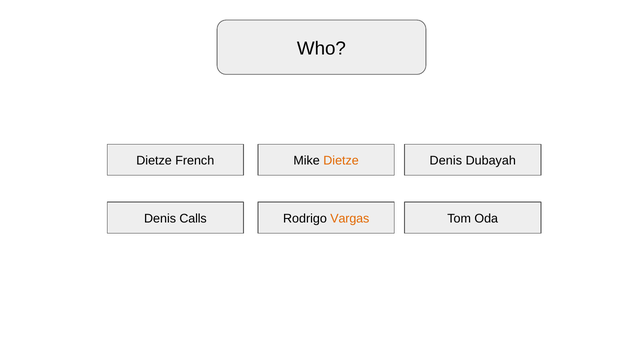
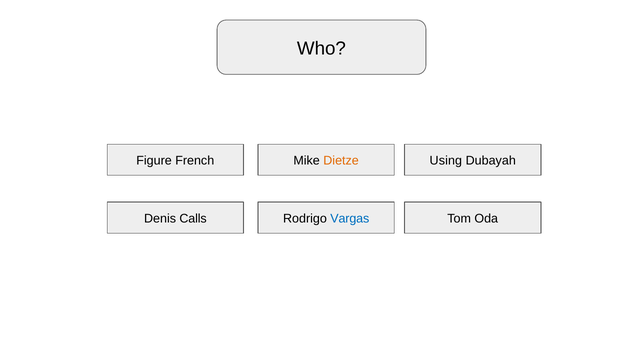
Dietze: Dietze -> Figure (154, 160)
Denis: Denis -> Using (446, 160)
Vargas colour: orange -> blue (350, 218)
